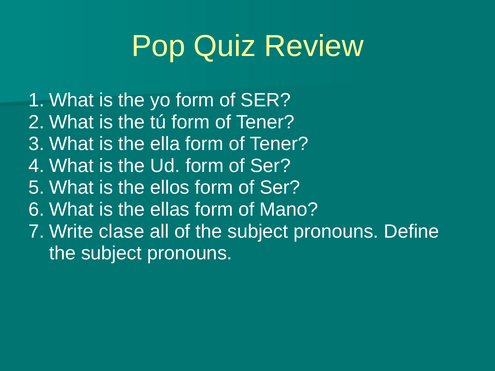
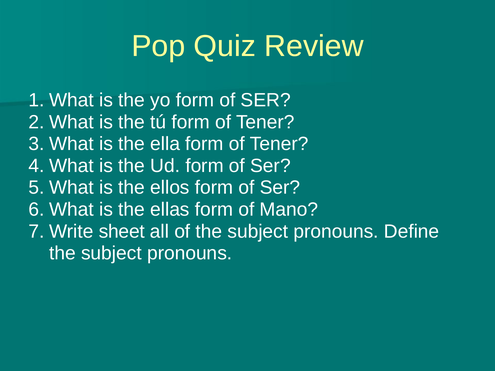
clase: clase -> sheet (122, 232)
